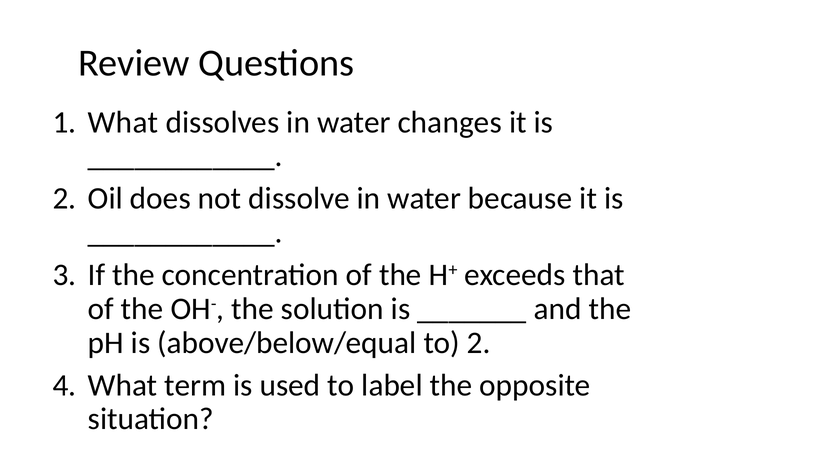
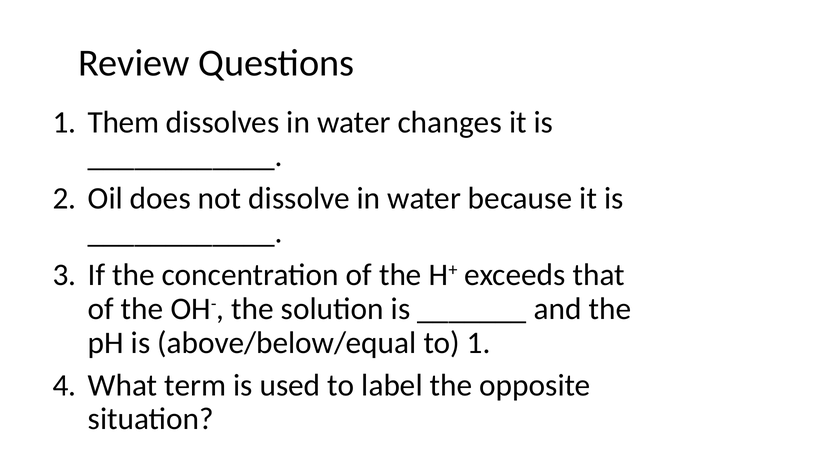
What: What -> Them (123, 122)
to 2: 2 -> 1 (479, 343)
